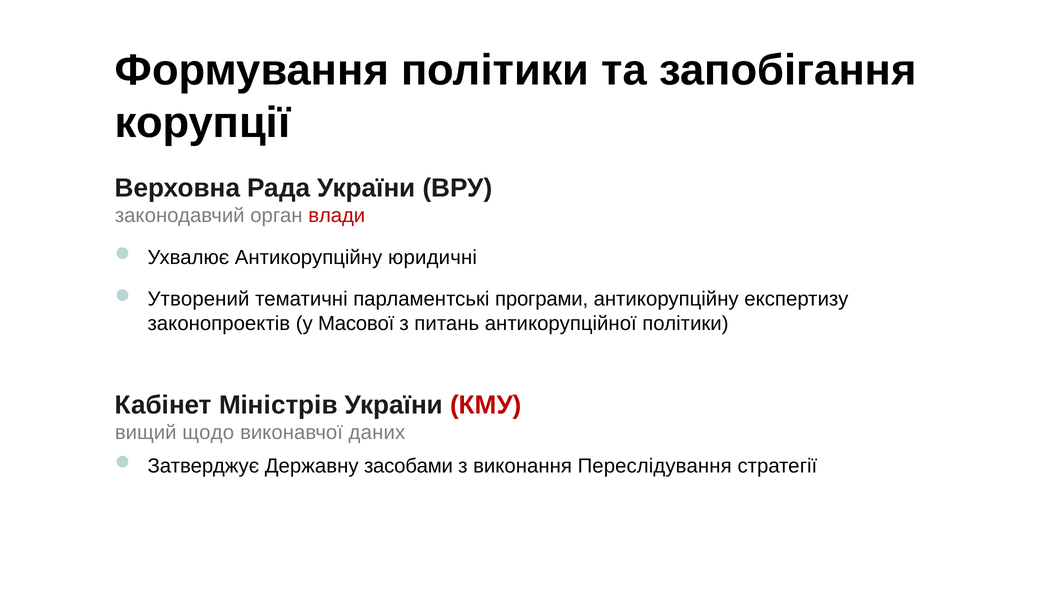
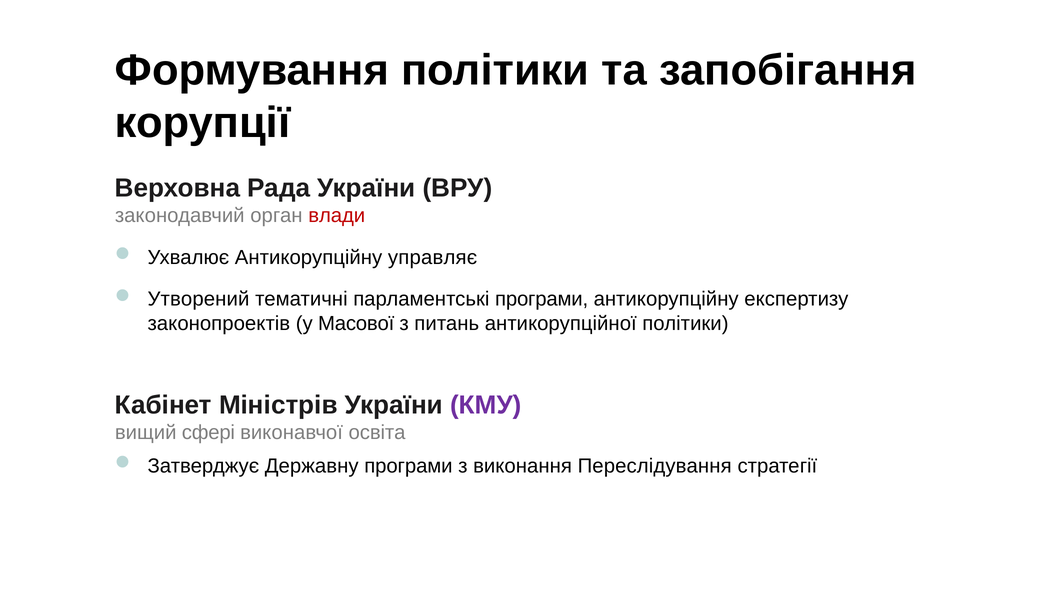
юридичні: юридичні -> управляє (433, 257)
КМУ colour: red -> purple (486, 405)
щодо: щодо -> сфері (208, 432)
даних: даних -> освіта (377, 432)
Державну засобами: засобами -> програми (408, 465)
